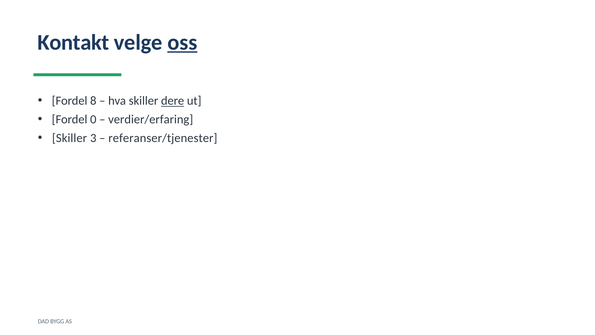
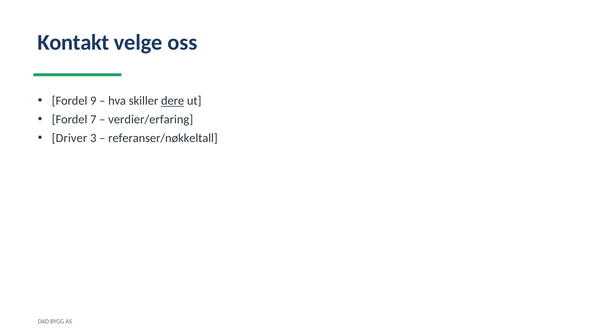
oss underline: present -> none (182, 42)
8: 8 -> 9 (93, 101)
0: 0 -> 7 (93, 119)
Skiller: Skiller -> Driver (70, 138)
referanser/tjenester: referanser/tjenester -> referanser/nøkkeltall (163, 138)
